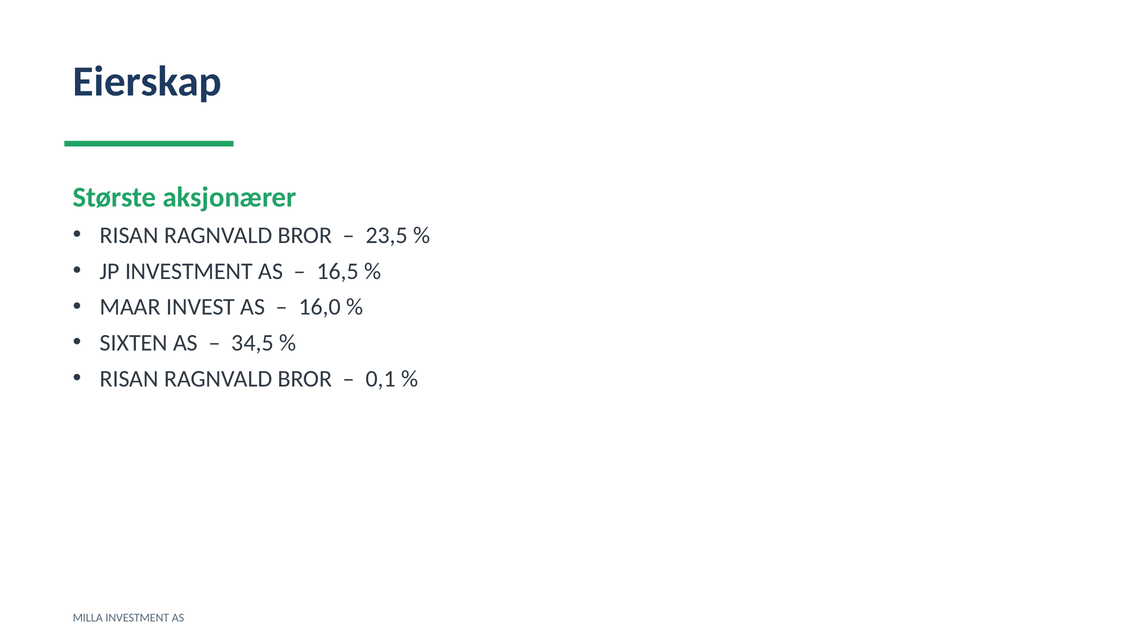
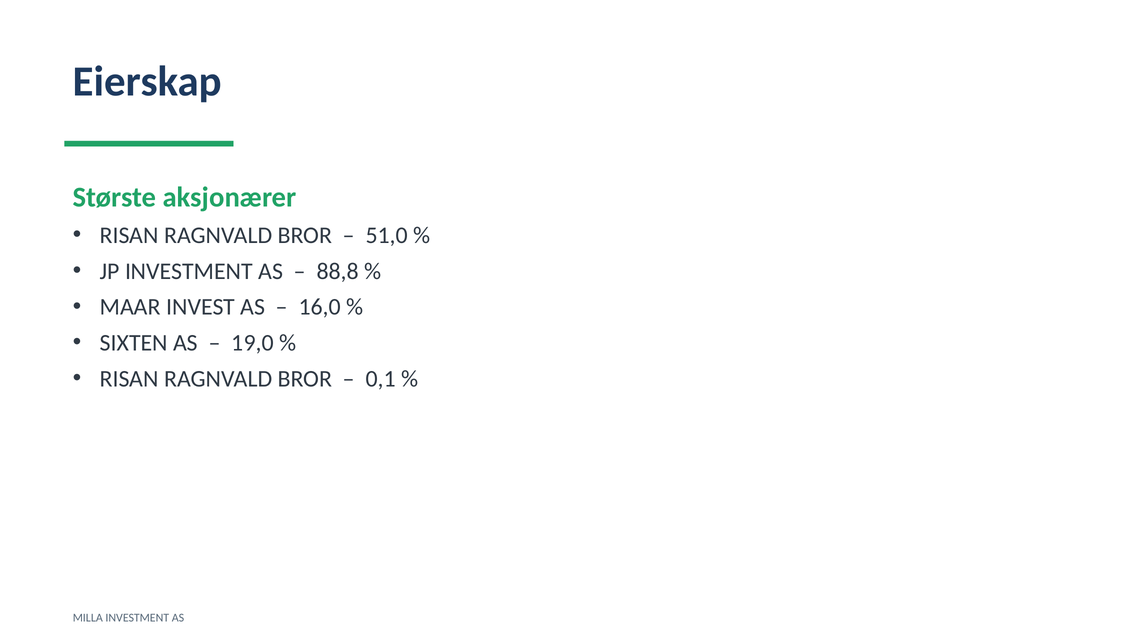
23,5: 23,5 -> 51,0 (387, 235)
16,5: 16,5 -> 88,8 (338, 271)
34,5: 34,5 -> 19,0 (253, 343)
